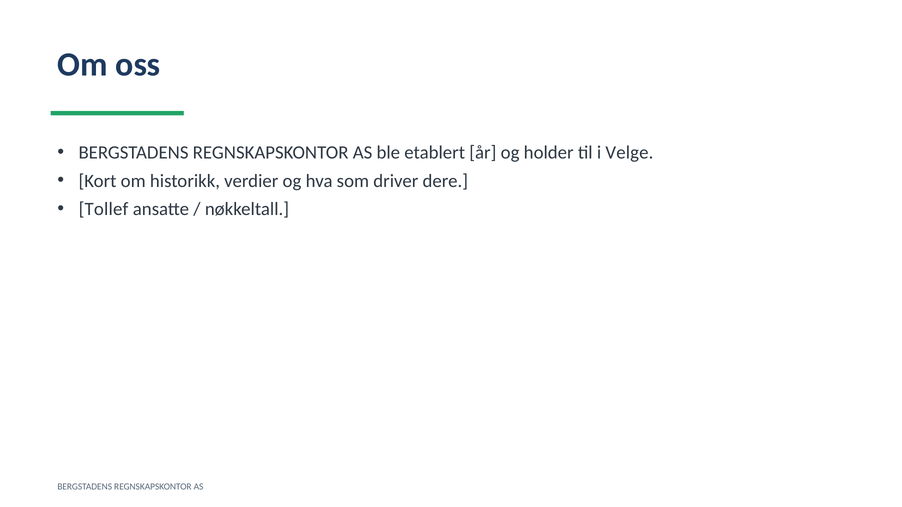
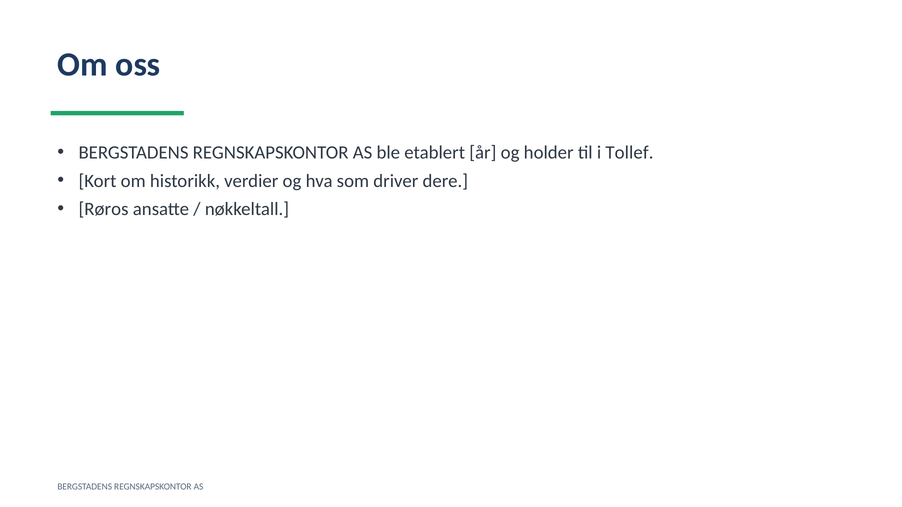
Velge: Velge -> Tollef (629, 153)
Tollef: Tollef -> Røros (104, 209)
